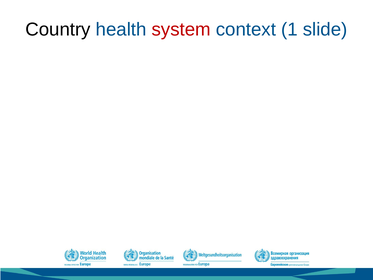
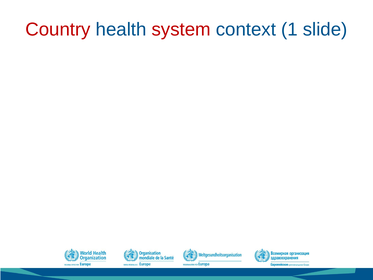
Country colour: black -> red (58, 29)
